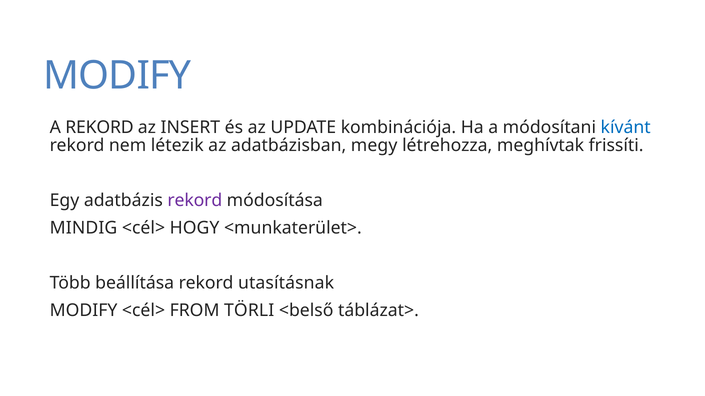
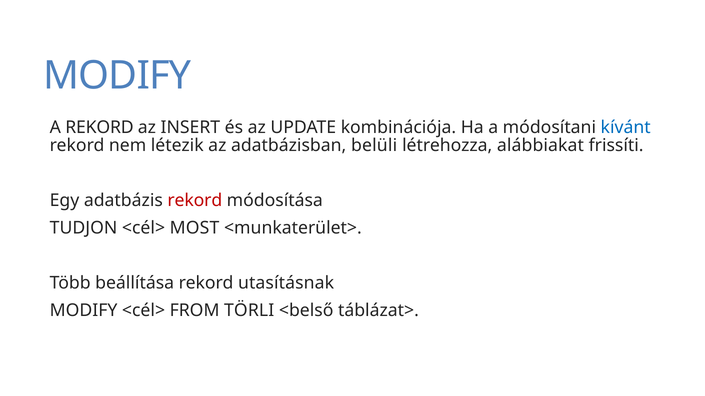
megy: megy -> belüli (374, 146)
meghívtak: meghívtak -> alábbiakat (540, 146)
rekord colour: purple -> red (195, 201)
MINDIG: MINDIG -> TUDJON (84, 228)
HOGY: HOGY -> MOST (194, 228)
